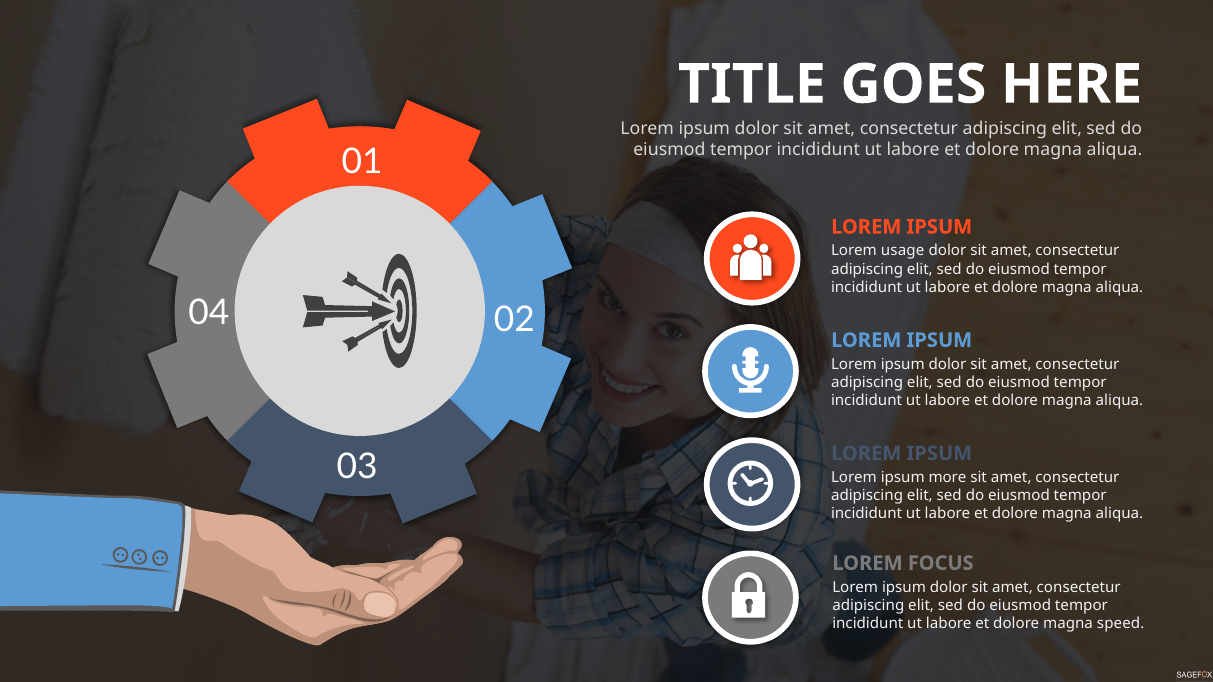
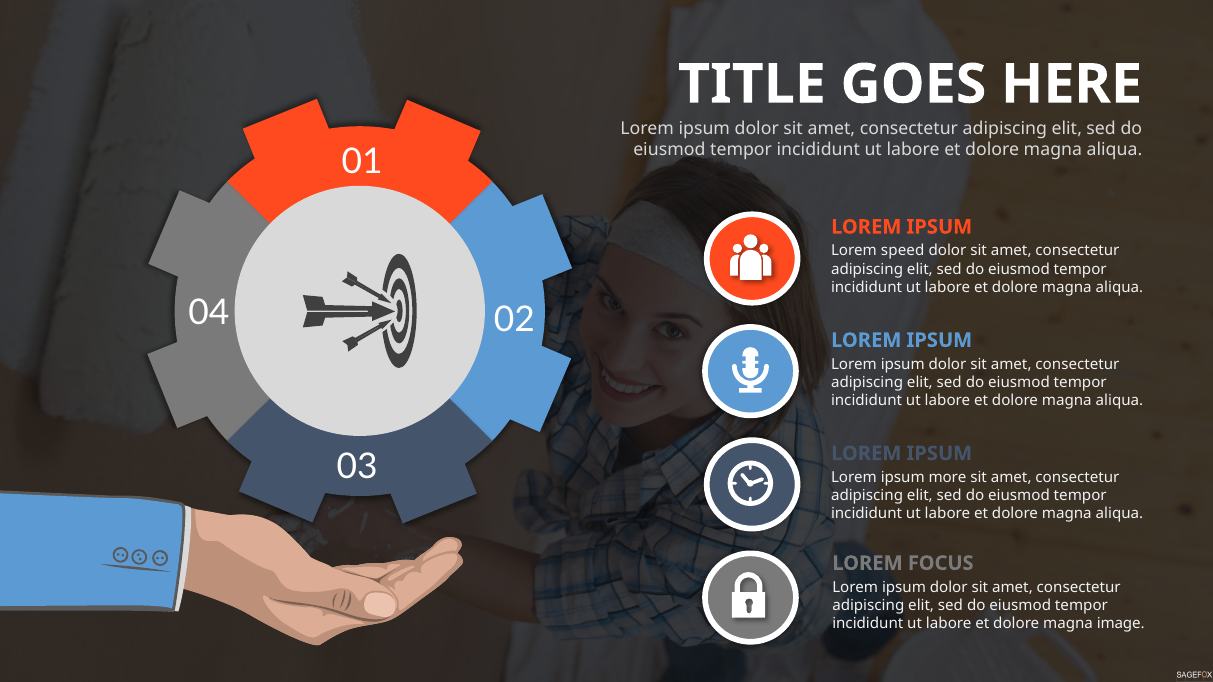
usage: usage -> speed (903, 251)
speed: speed -> image (1121, 624)
